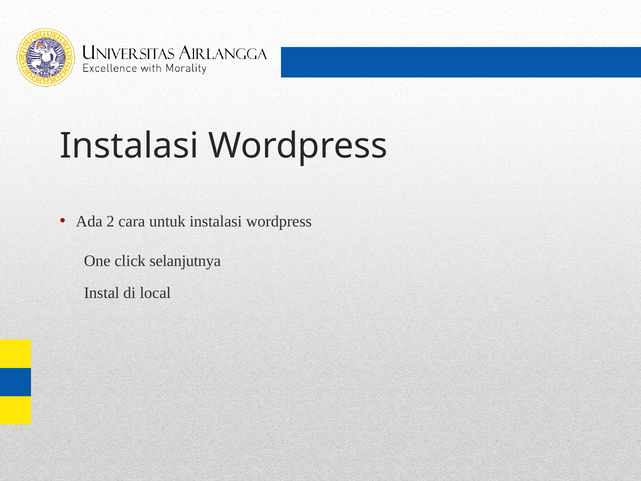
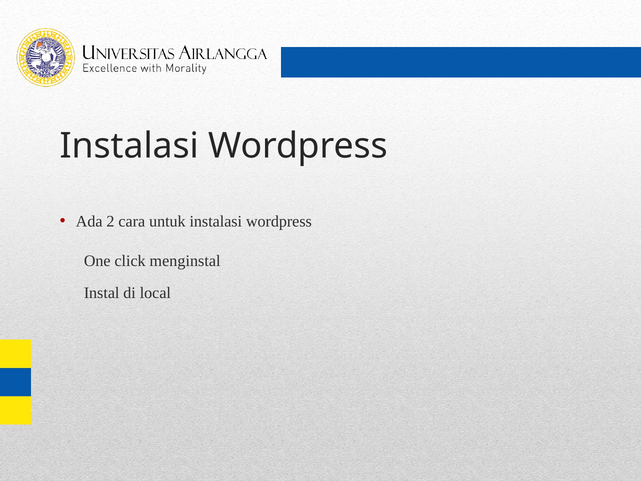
selanjutnya: selanjutnya -> menginstal (185, 261)
